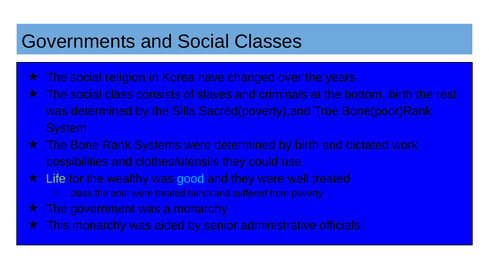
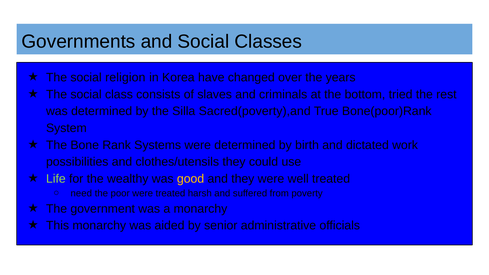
bottom birth: birth -> tried (401, 94)
good colour: light blue -> yellow (191, 179)
class: class -> need (81, 193)
